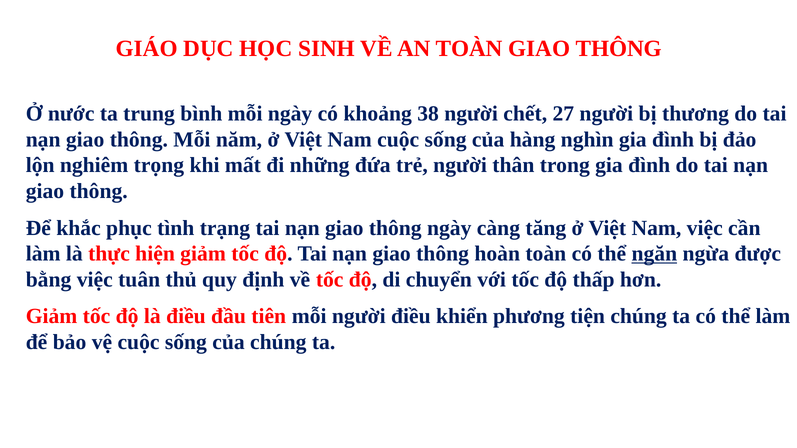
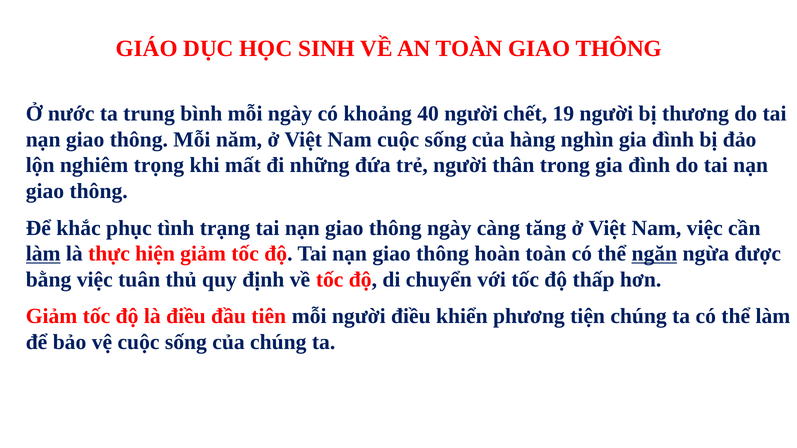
38: 38 -> 40 (428, 114)
27: 27 -> 19 (563, 114)
làm underline: none -> present (43, 254)
